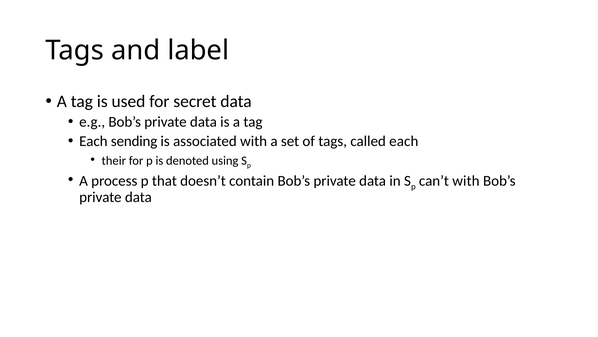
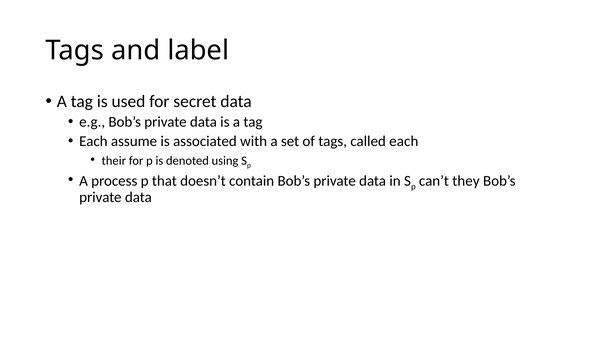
sending: sending -> assume (134, 141)
can’t with: with -> they (466, 180)
